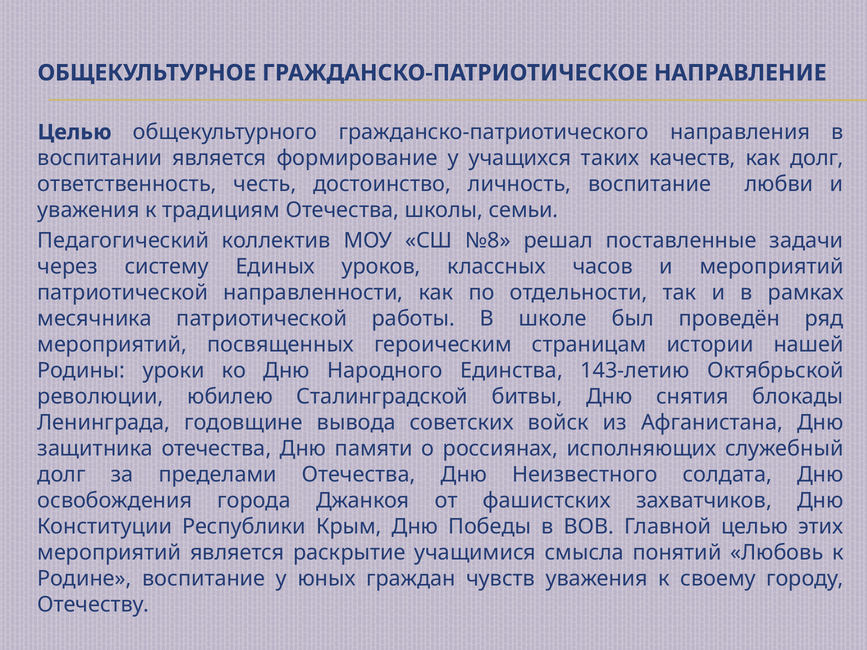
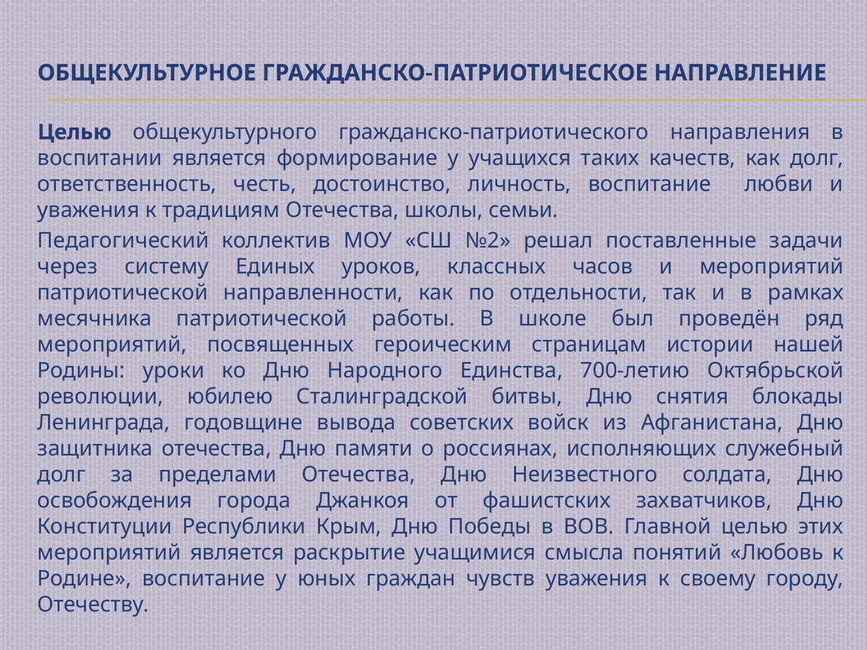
№8: №8 -> №2 (488, 241)
143-летию: 143-летию -> 700-летию (635, 371)
